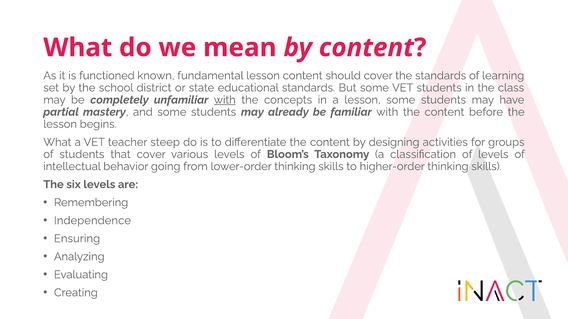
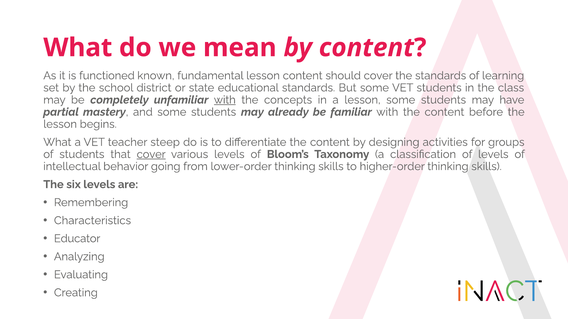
cover underline: none -> present (151, 154)
Independence: Independence -> Characteristics (92, 221)
Ensuring: Ensuring -> Educator (77, 239)
